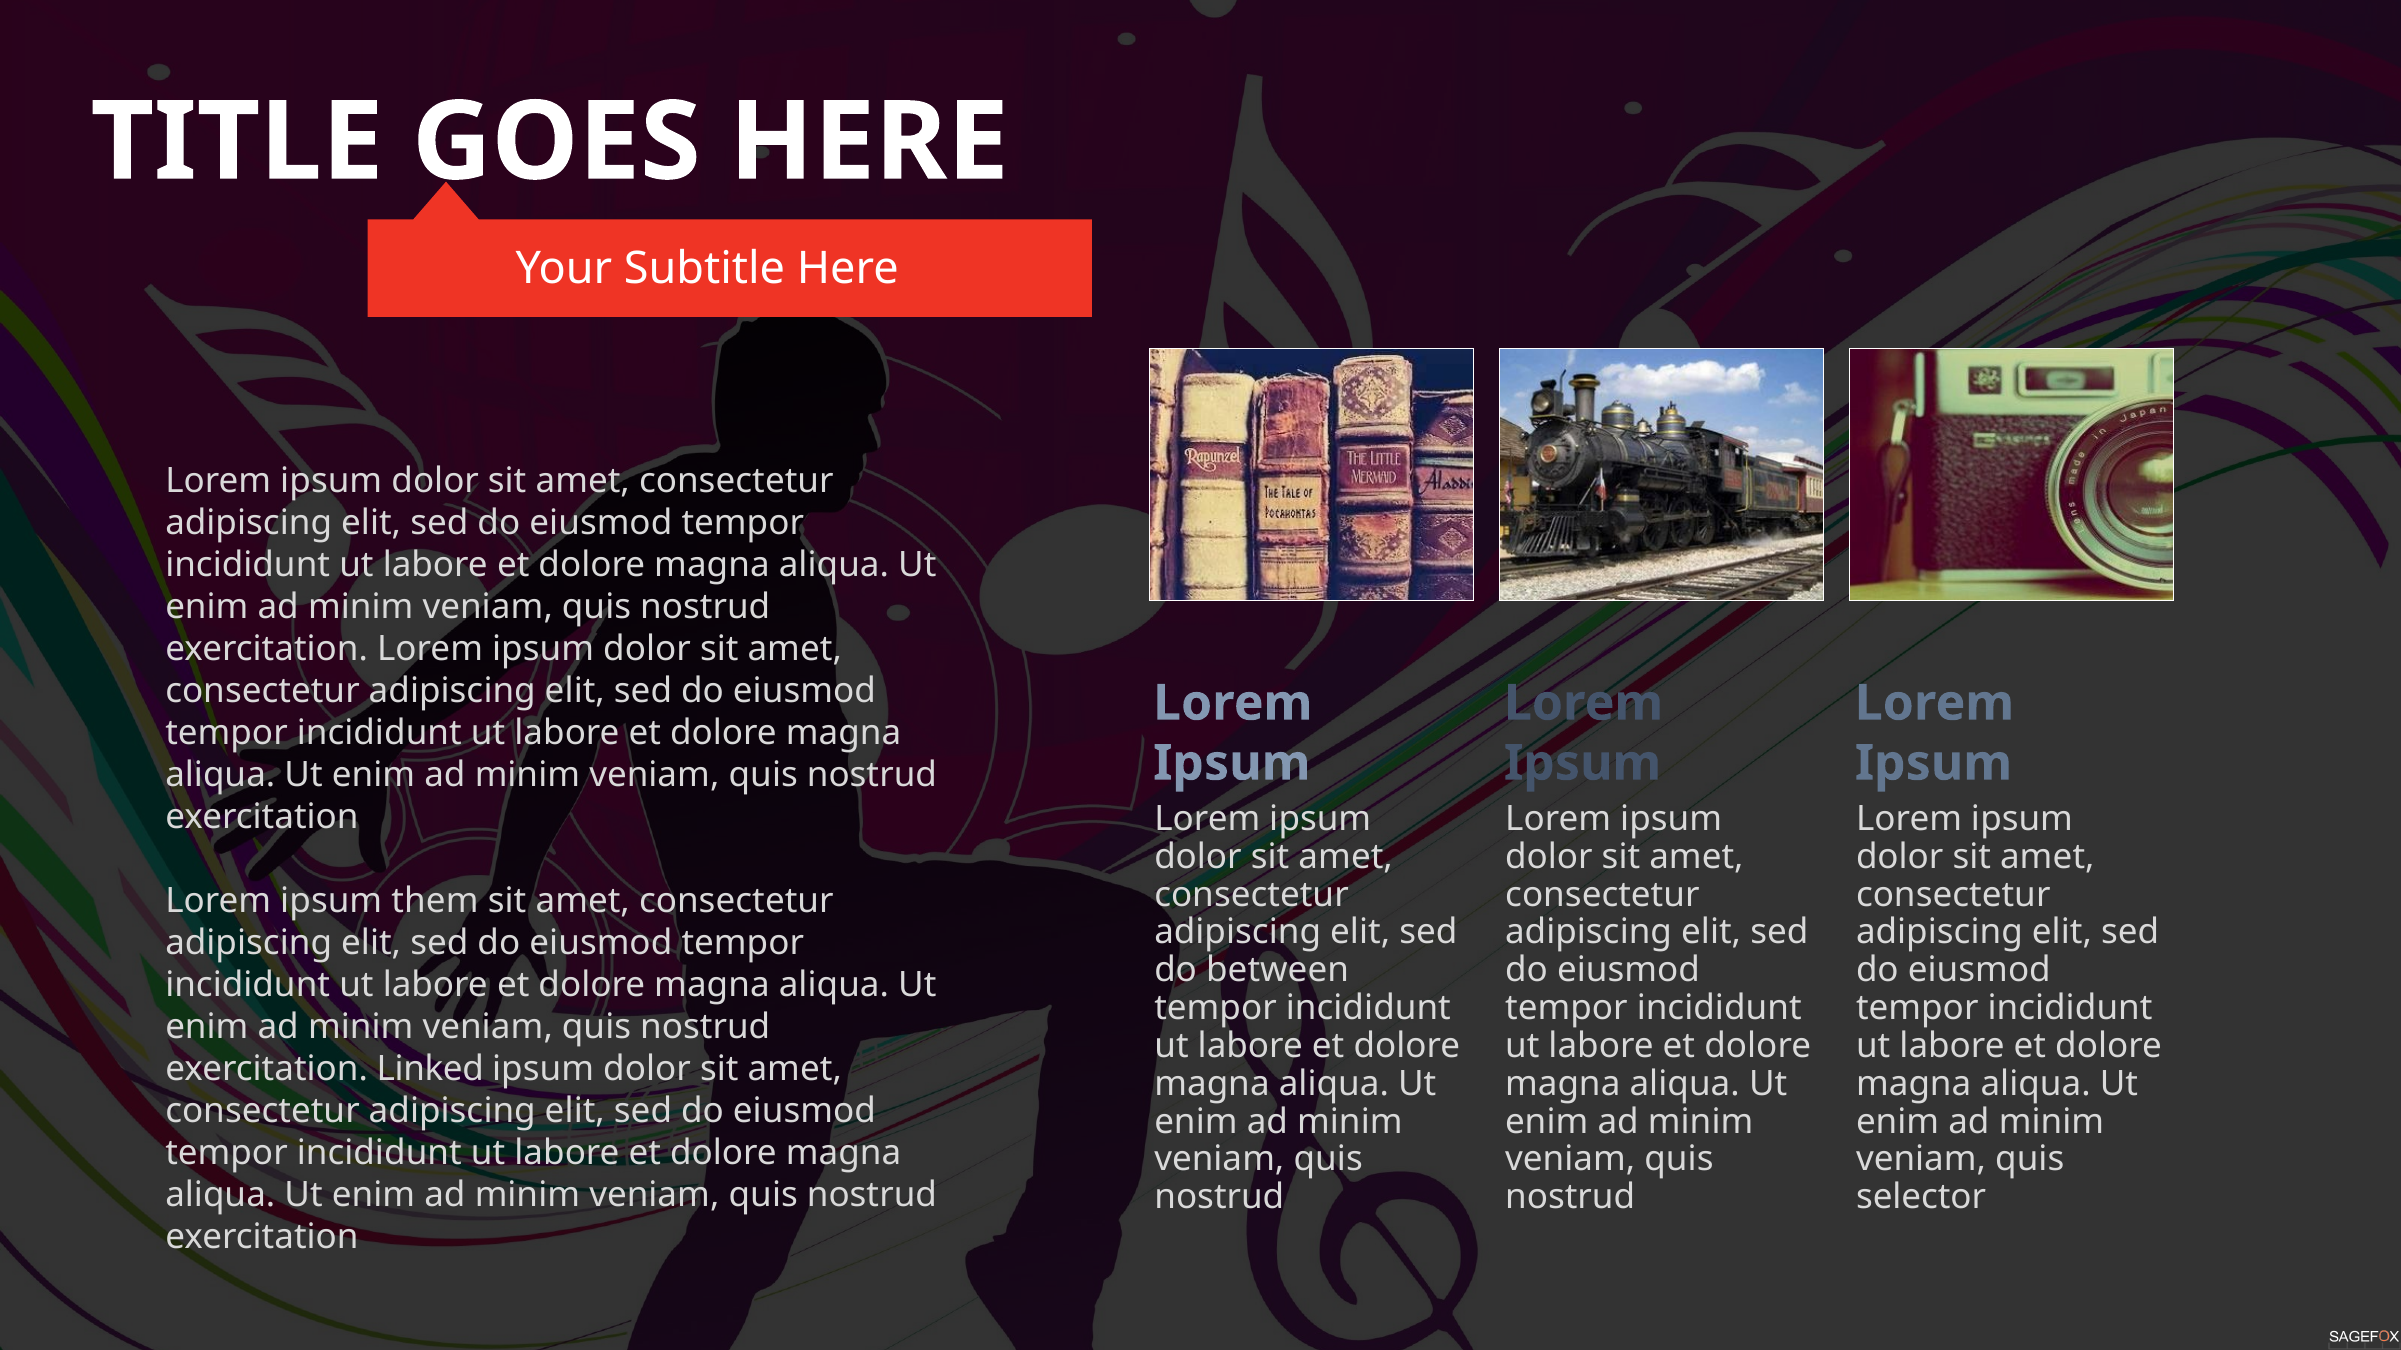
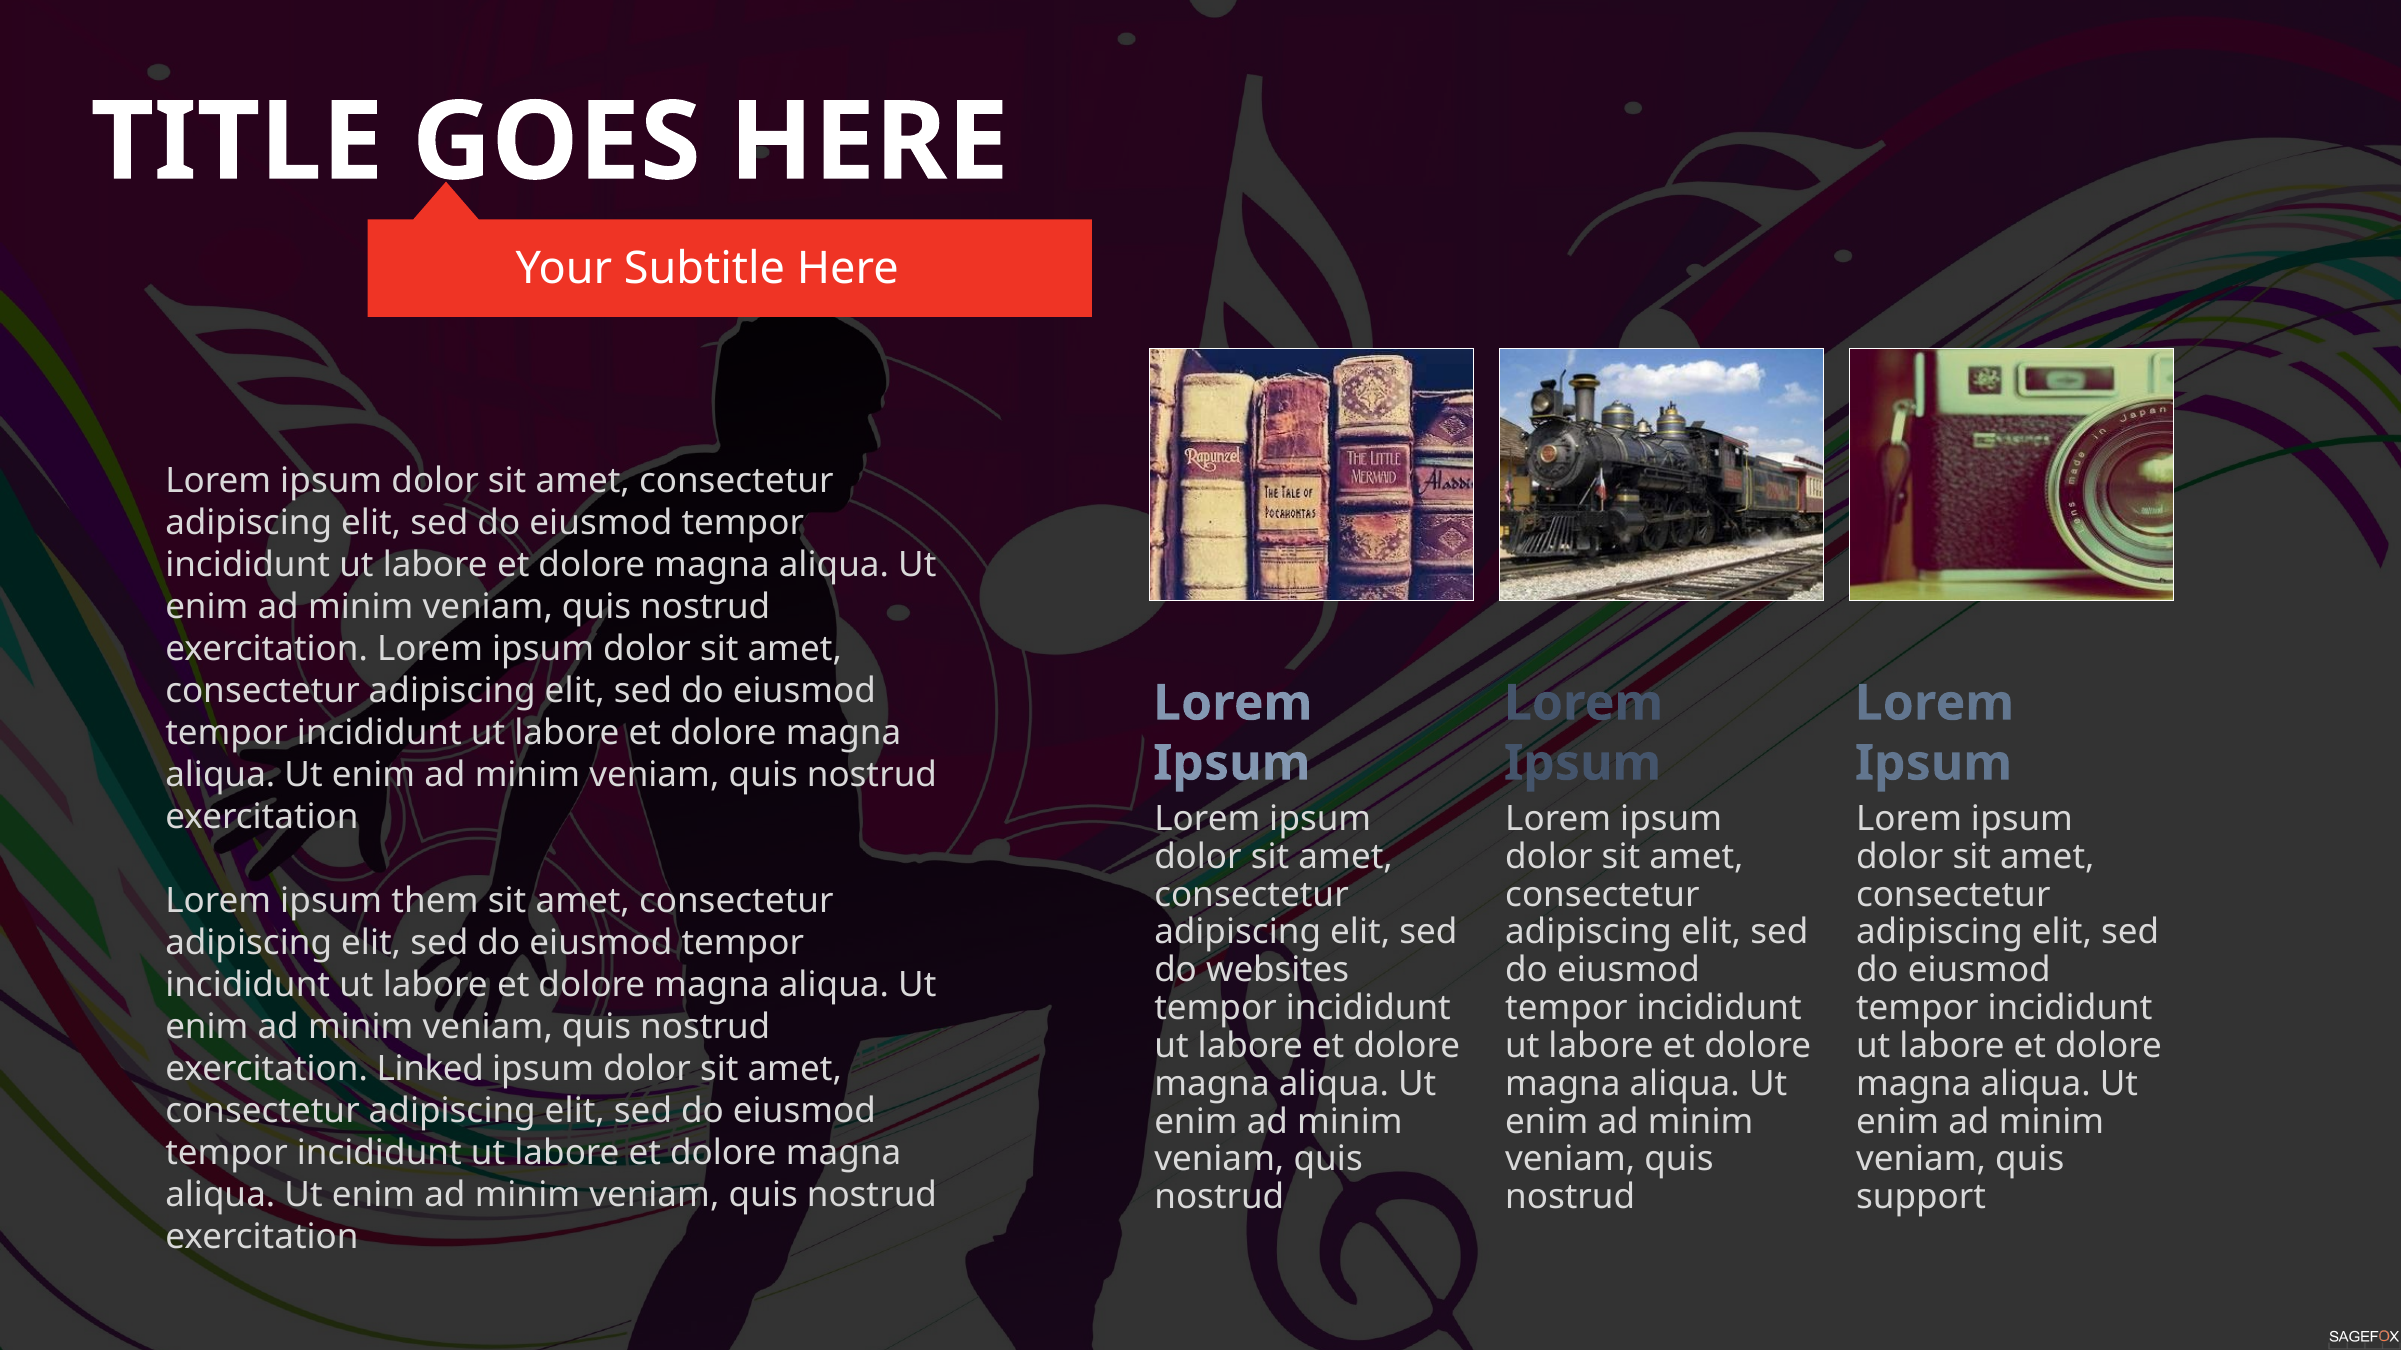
between: between -> websites (1278, 971)
selector: selector -> support (1921, 1198)
